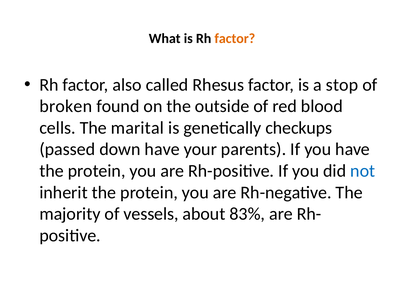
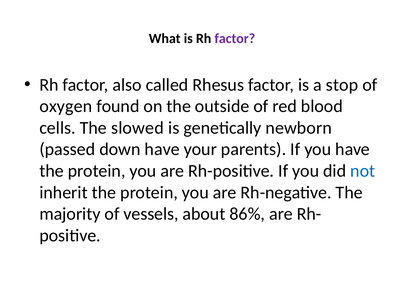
factor colour: orange -> purple (235, 39)
broken: broken -> oxygen (66, 106)
marital: marital -> slowed (137, 128)
checkups: checkups -> newborn (299, 128)
83%: 83% -> 86% (247, 214)
